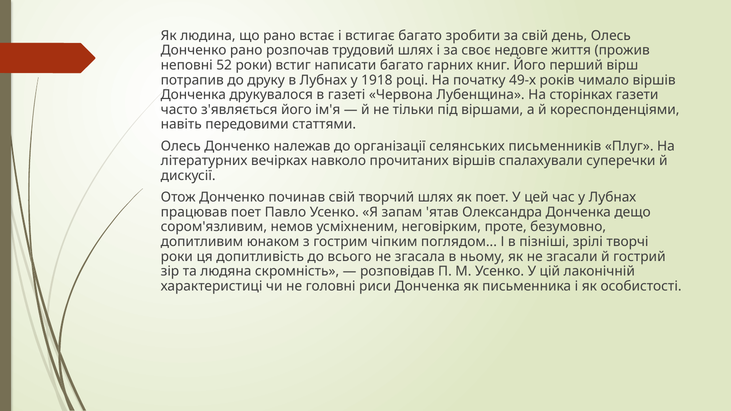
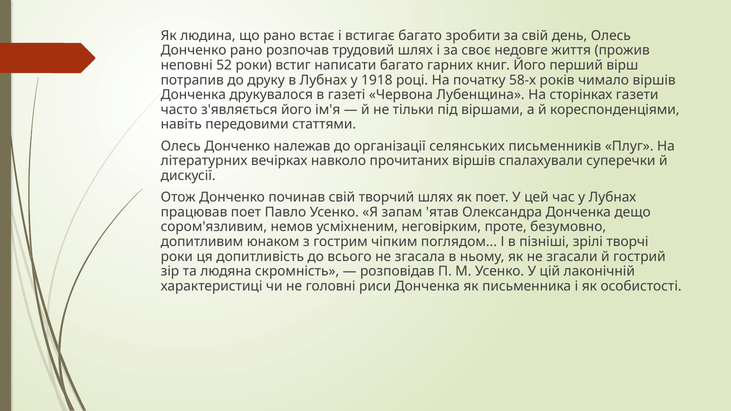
49-х: 49-х -> 58-х (523, 80)
